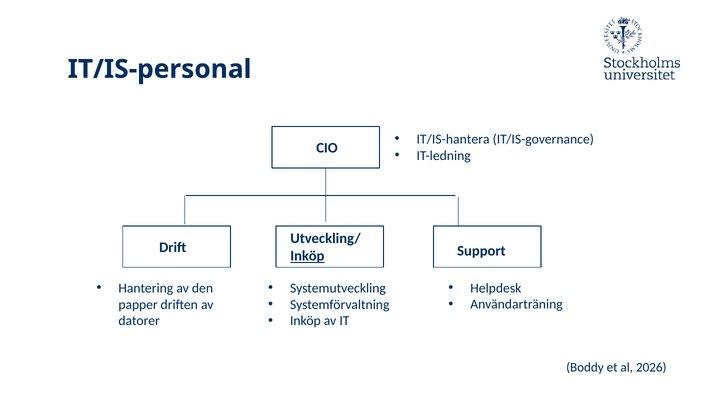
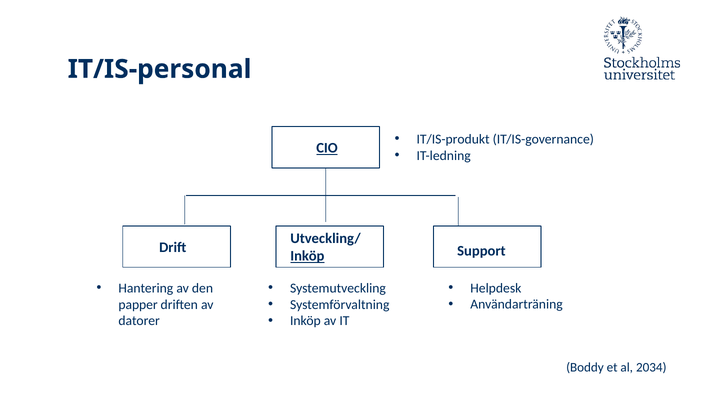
IT/IS-hantera: IT/IS-hantera -> IT/IS-produkt (453, 139)
CIO underline: none -> present (327, 148)
2026: 2026 -> 2034 (651, 368)
